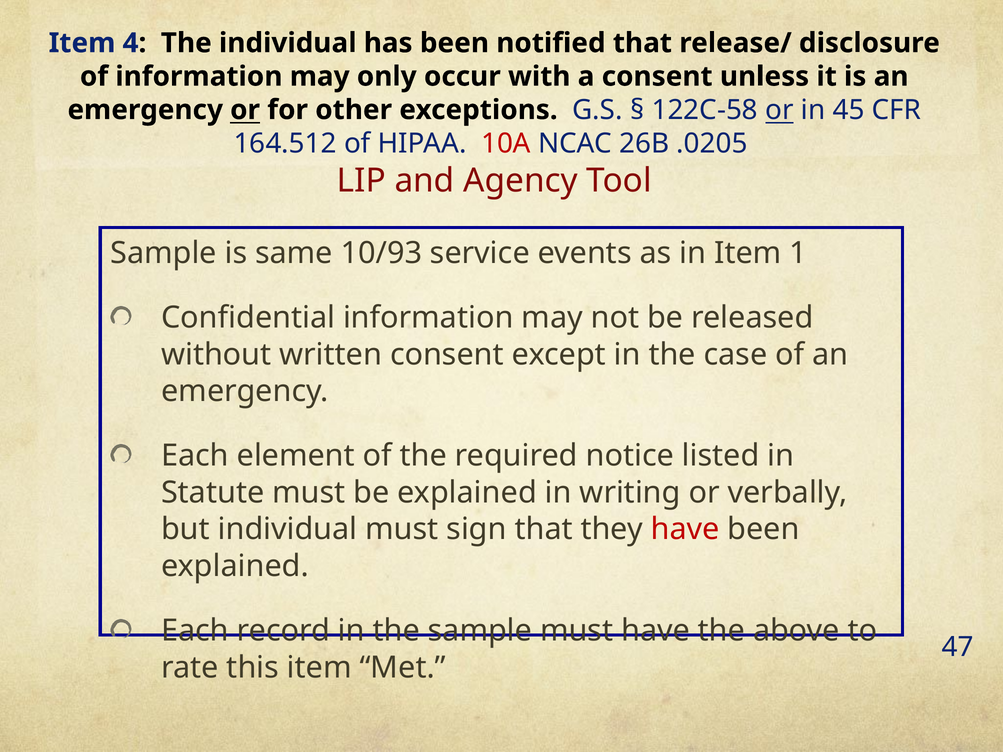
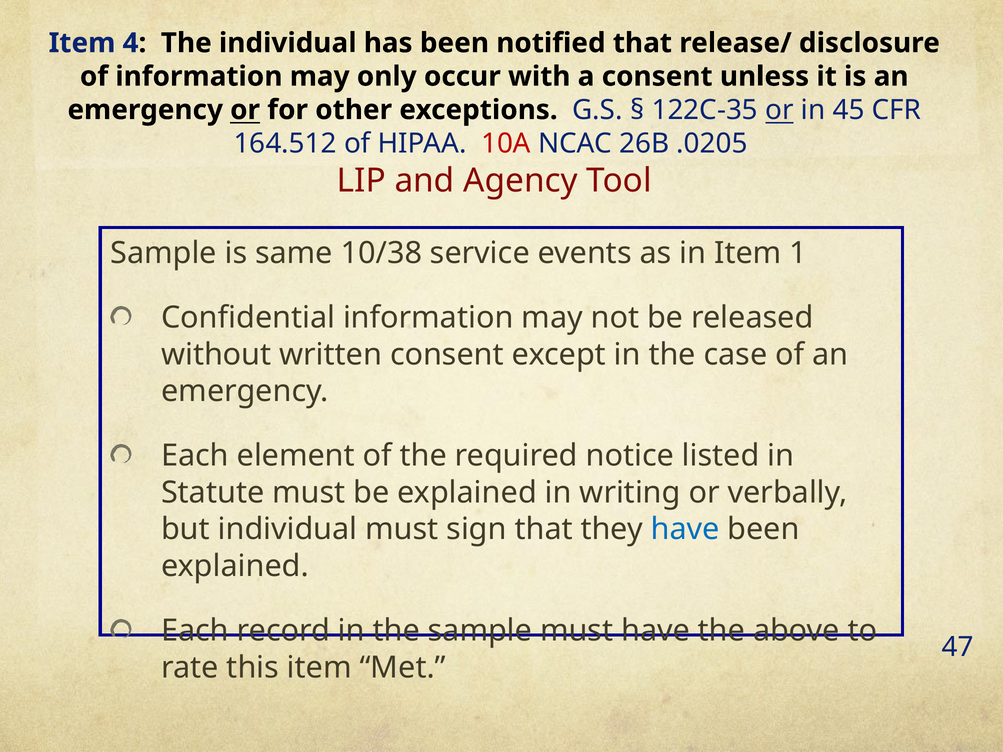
122C-58: 122C-58 -> 122C-35 (705, 110)
10/93: 10/93 -> 10/38 (381, 253)
have colour: red -> blue (685, 529)
